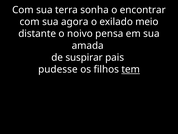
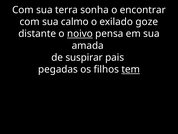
agora: agora -> calmo (75, 22)
meio: meio -> goze (147, 22)
noivo underline: none -> present (80, 34)
pudesse: pudesse -> pegadas (58, 69)
